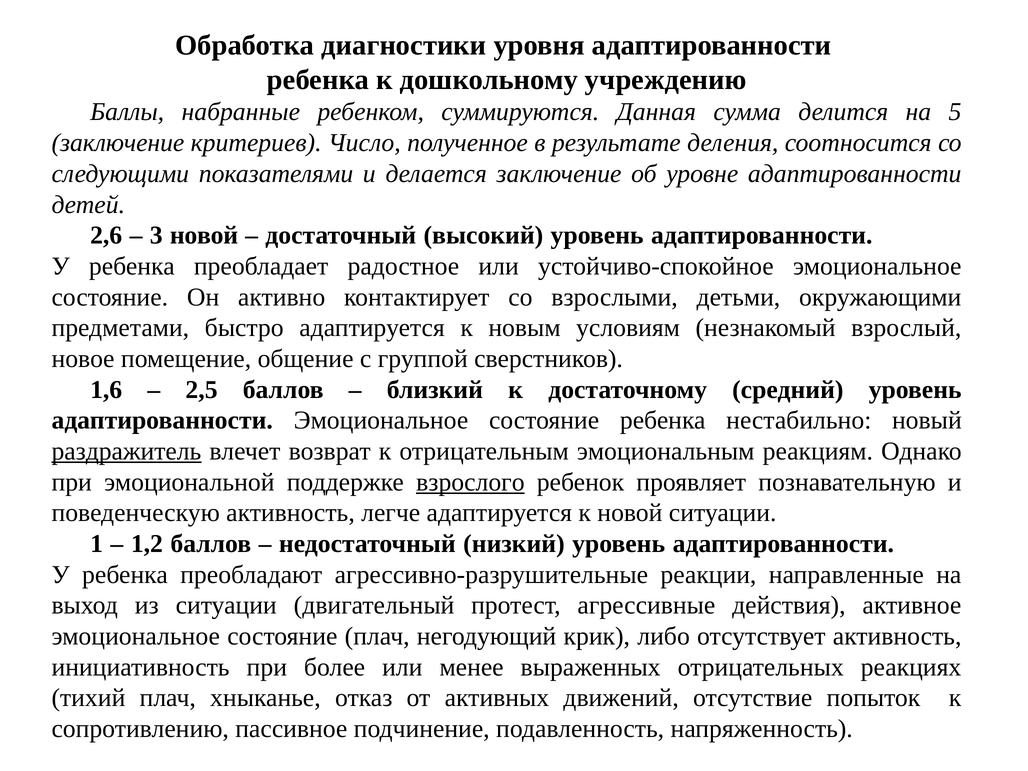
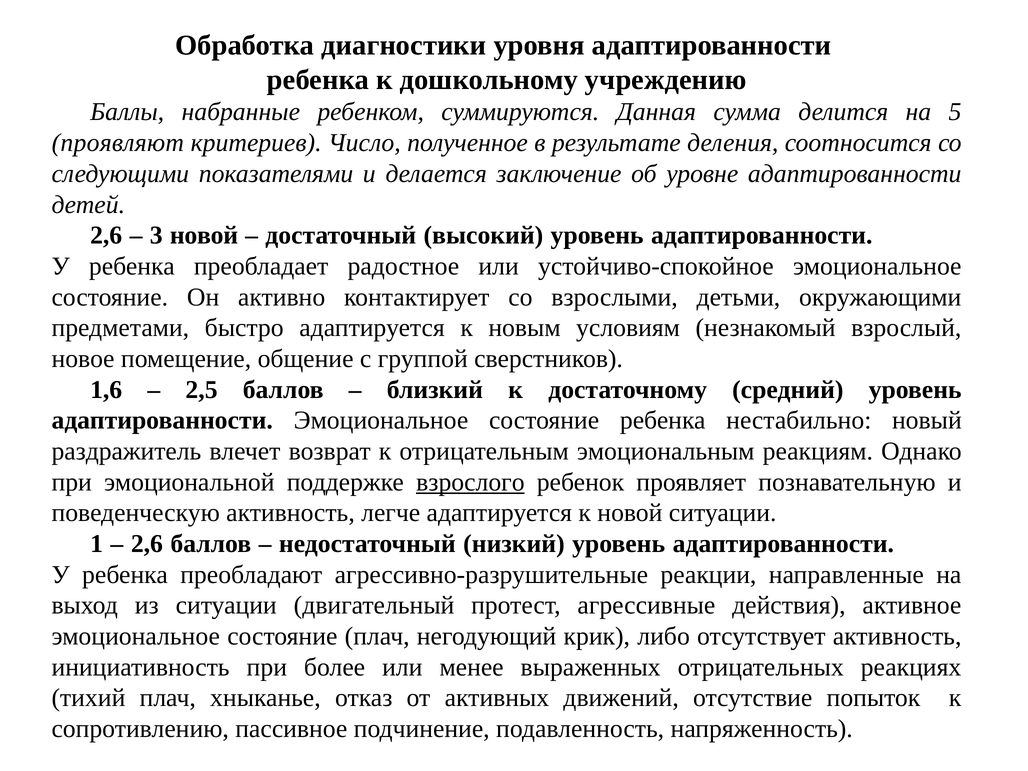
заключение: заключение -> проявляют (118, 143)
раздражитель underline: present -> none (126, 451)
1,2: 1,2 -> 2,6 (147, 544)
